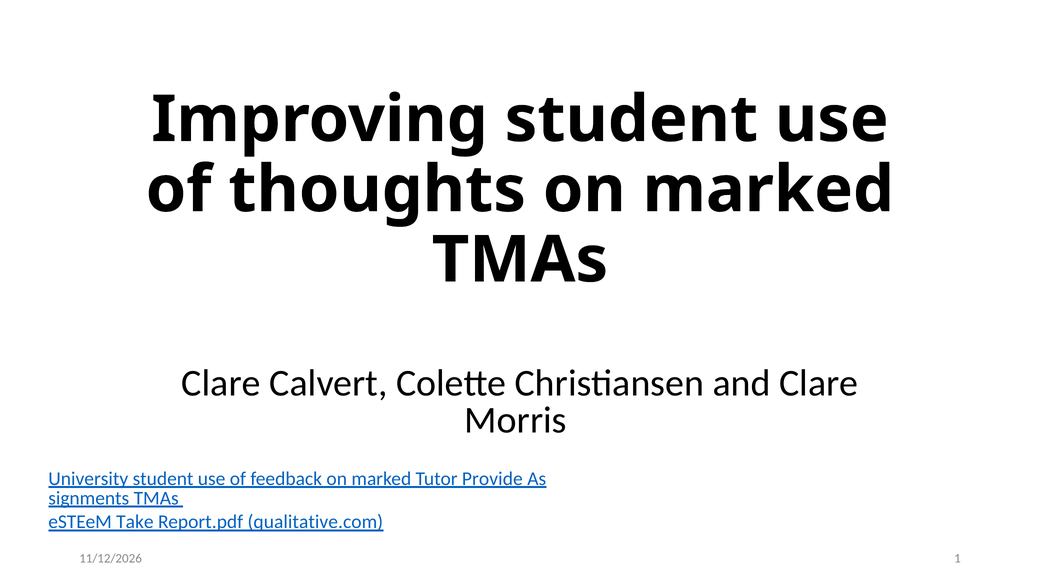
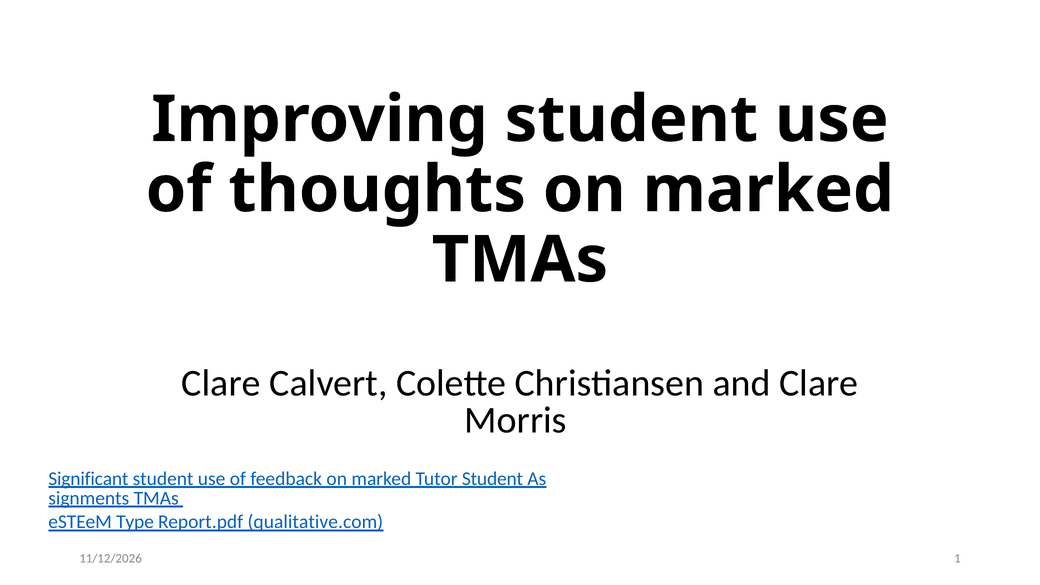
University: University -> Significant (88, 479)
Tutor Provide: Provide -> Student (493, 479)
Take: Take -> Type (135, 522)
